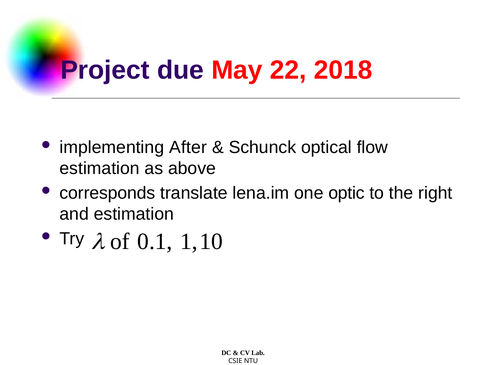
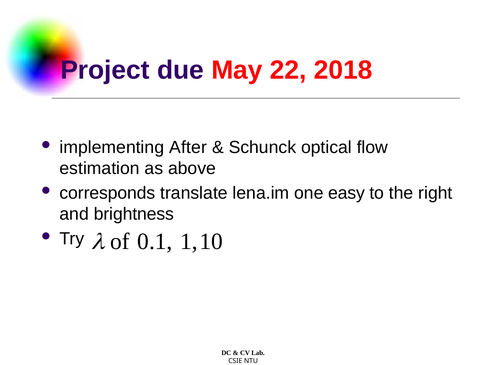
optic: optic -> easy (347, 193)
and estimation: estimation -> brightness (134, 214)
